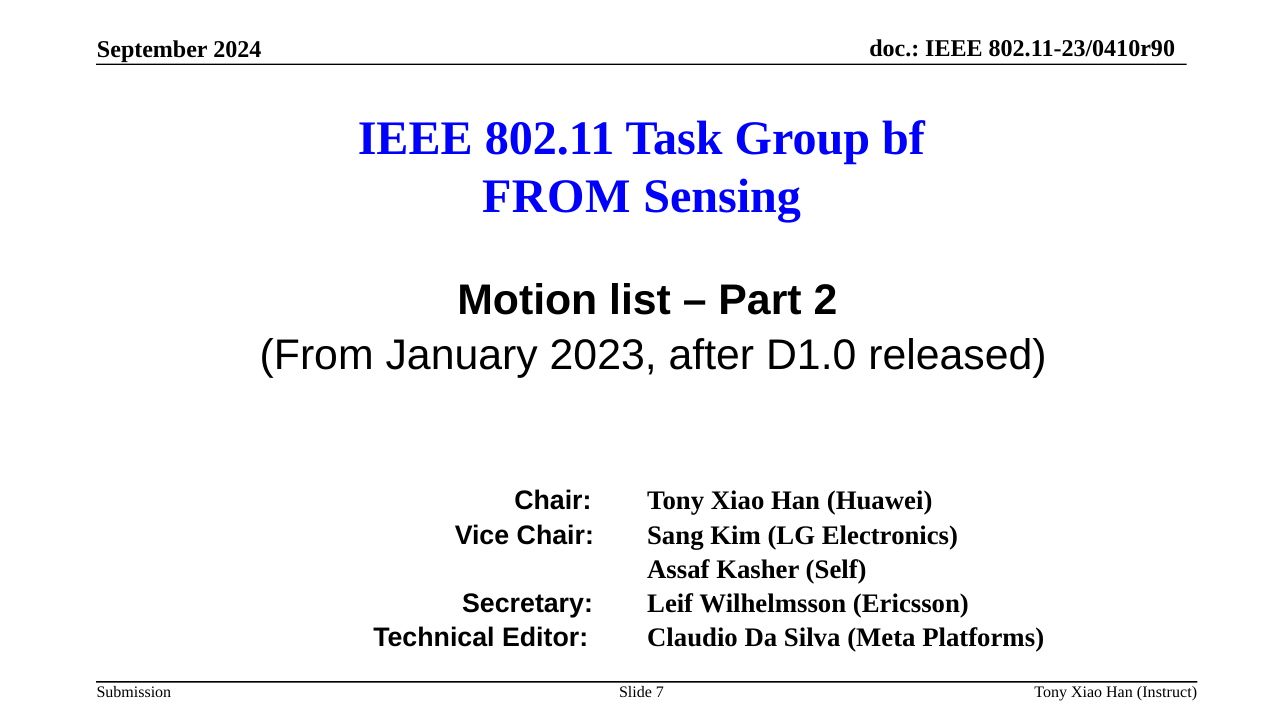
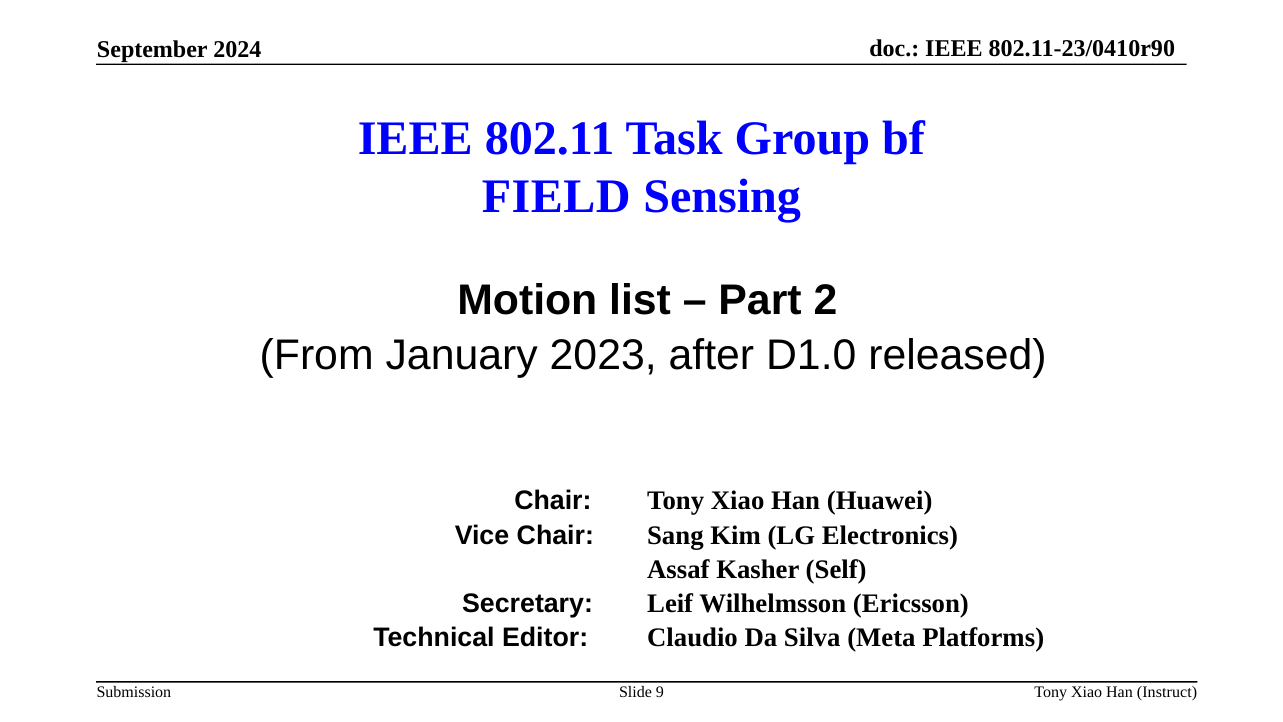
FROM: FROM -> FIELD (556, 197)
7: 7 -> 9 (660, 692)
